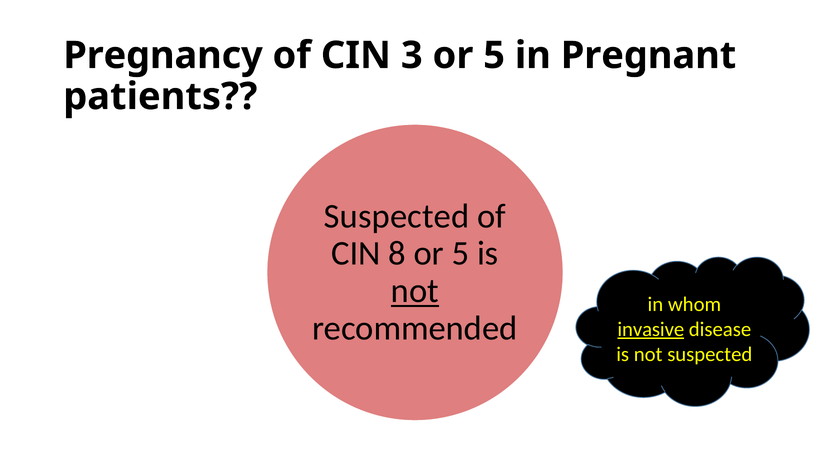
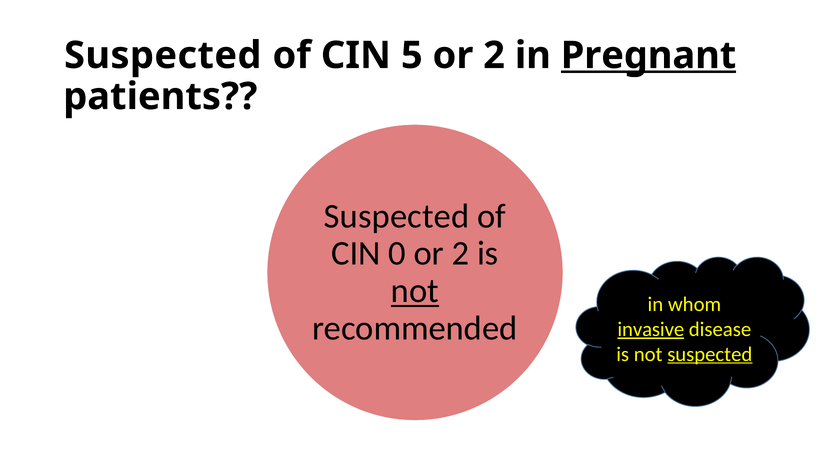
Pregnancy: Pregnancy -> Suspected (163, 55)
3: 3 -> 5 (412, 55)
5: 5 -> 2 (494, 55)
Pregnant underline: none -> present (649, 55)
8: 8 -> 0 (397, 253)
5: 5 -> 2 (460, 253)
suspected underline: none -> present (710, 354)
